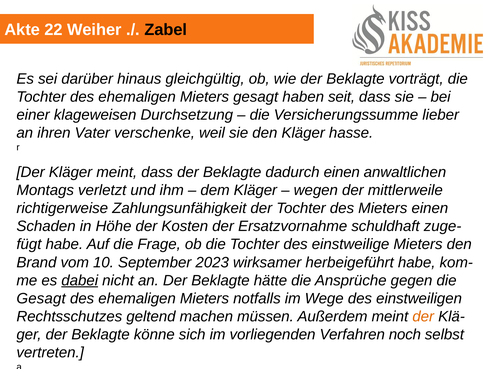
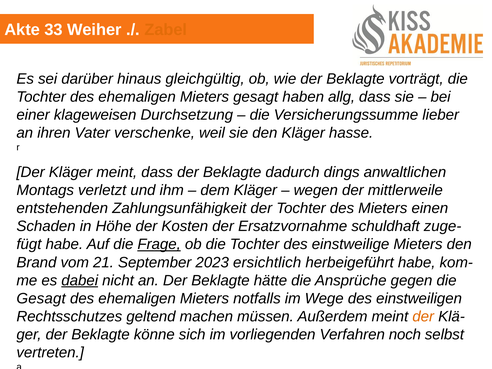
22: 22 -> 33 (54, 30)
Zabel colour: black -> orange (166, 30)
seit: seit -> allg (342, 97)
dadurch einen: einen -> dings (342, 172)
richtigerweise: richtigerweise -> entstehenden (62, 208)
Frage underline: none -> present (159, 244)
10: 10 -> 21 (103, 262)
wirksamer: wirksamer -> ersichtlich (267, 262)
